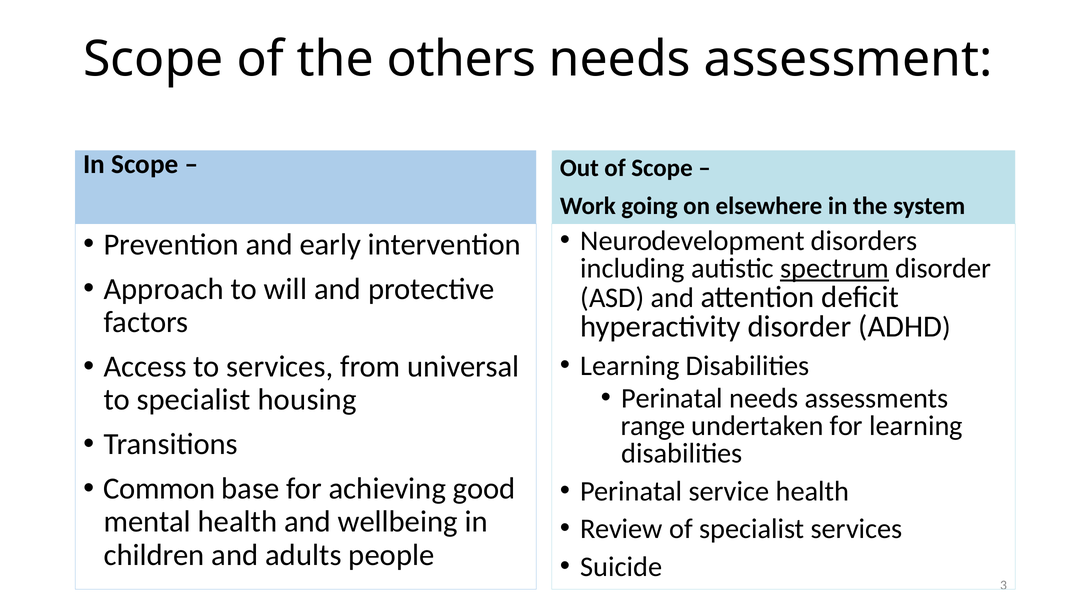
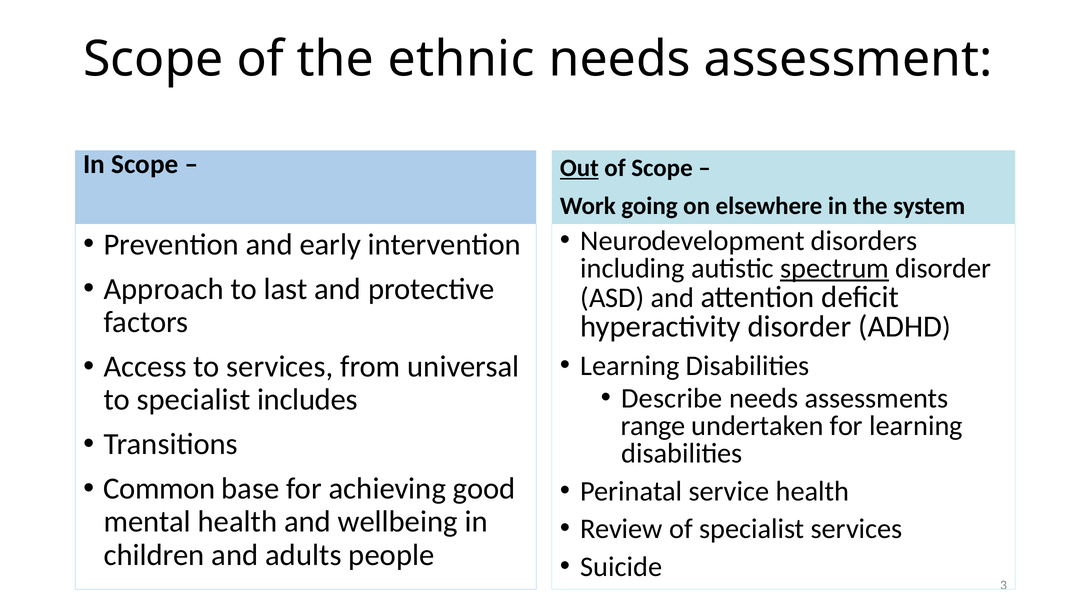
others: others -> ethnic (461, 59)
Out underline: none -> present (579, 168)
will: will -> last (286, 289)
Perinatal: Perinatal -> Describe (672, 398)
housing: housing -> includes (307, 400)
